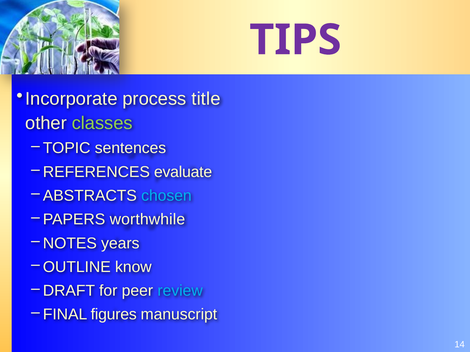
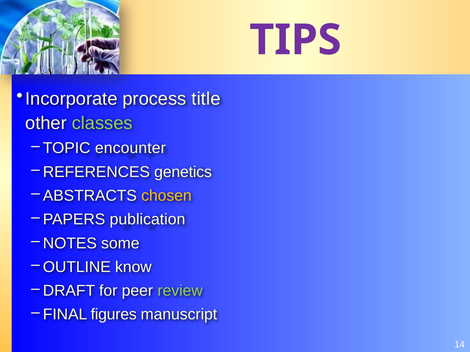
sentences: sentences -> encounter (130, 148)
evaluate: evaluate -> genetics (183, 172)
chosen colour: light blue -> yellow (166, 196)
worthwhile: worthwhile -> publication (147, 220)
years: years -> some (120, 244)
review colour: light blue -> light green (180, 291)
